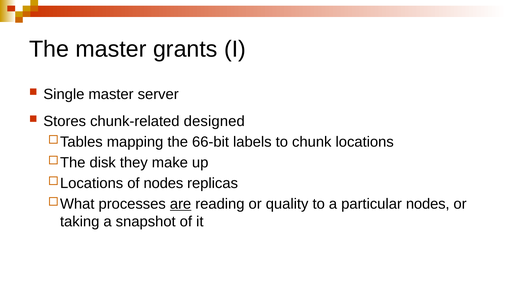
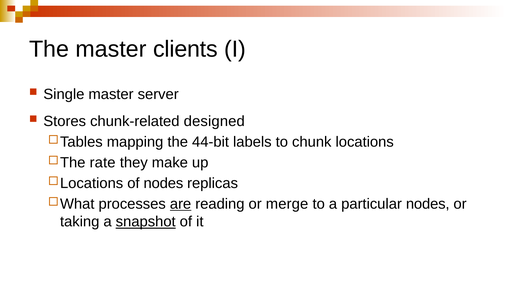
grants: grants -> clients (185, 49)
66-bit: 66-bit -> 44-bit (211, 142)
disk: disk -> rate (103, 163)
quality: quality -> merge (287, 204)
snapshot underline: none -> present (146, 222)
